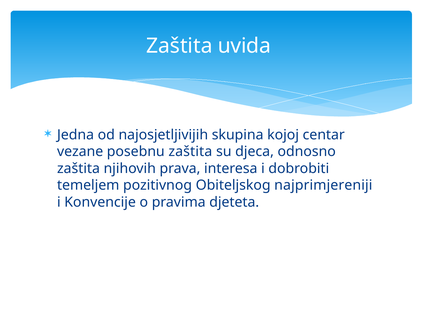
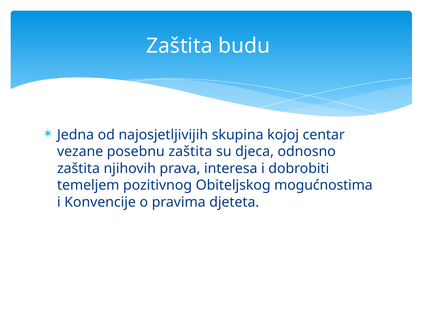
uvida: uvida -> budu (244, 46)
najprimjereniji: najprimjereniji -> mogućnostima (323, 186)
